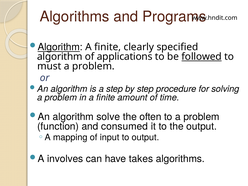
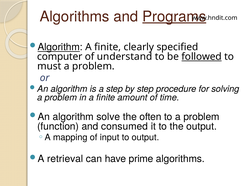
Programs underline: none -> present (174, 17)
algorithm: algorithm -> computer (60, 57)
applications: applications -> understand (125, 57)
involves: involves -> retrieval (65, 159)
takes: takes -> prime (141, 159)
